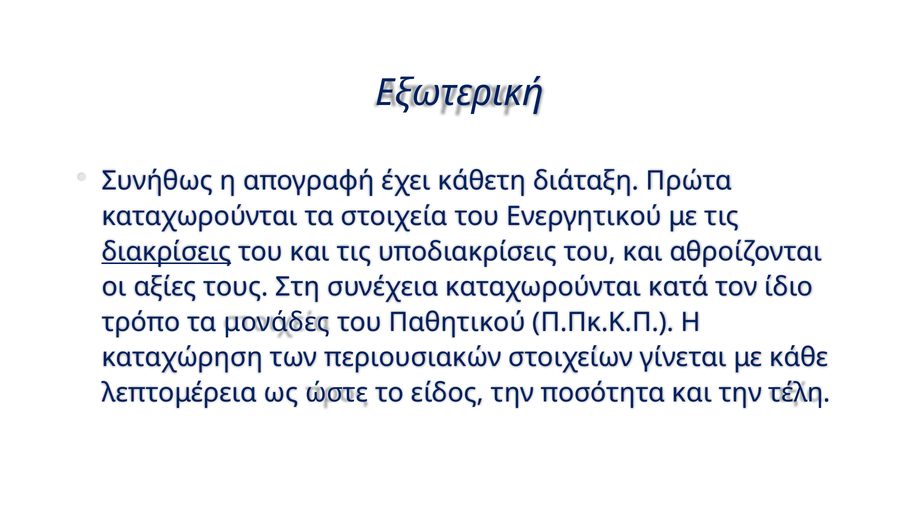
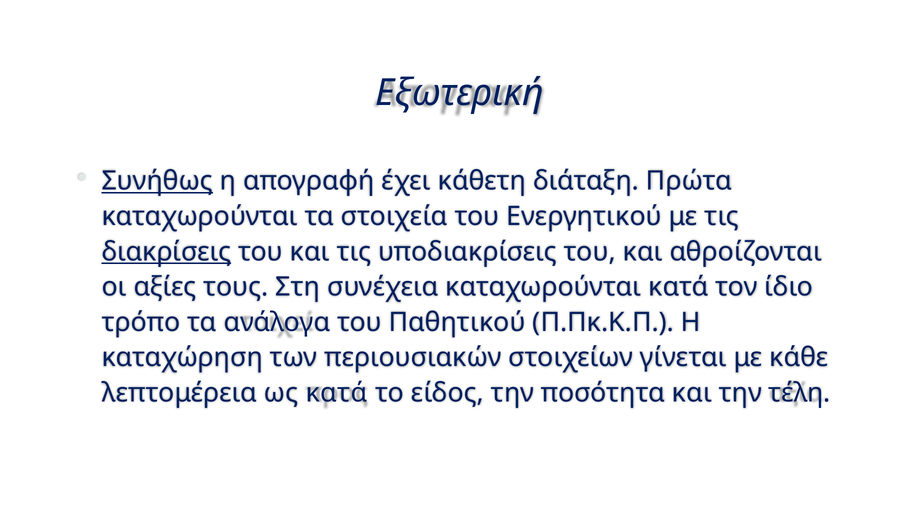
Συνήθως underline: none -> present (157, 181)
μονάδες: μονάδες -> ανάλογα (277, 323)
ως ώστε: ώστε -> κατά (337, 393)
